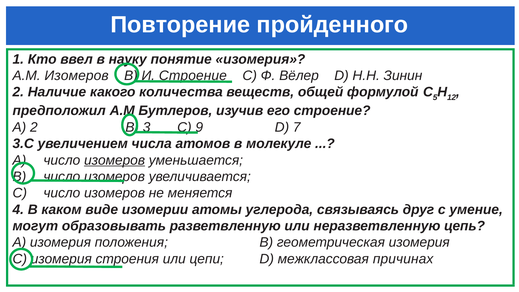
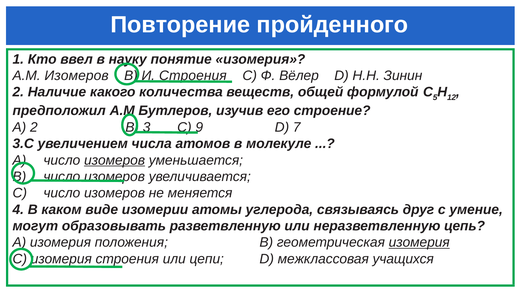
И Строение: Строение -> Строения (193, 76)
изомерия underline: none -> present (419, 243)
причинах: причинах -> учащихся (403, 259)
